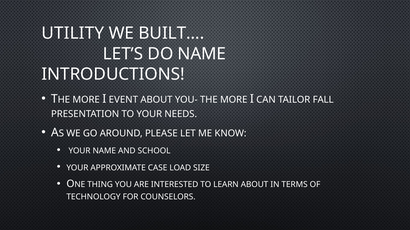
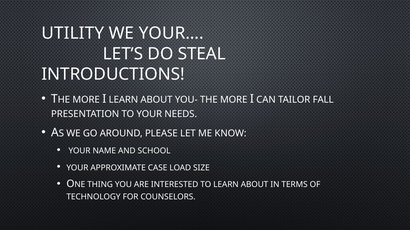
BUILT…: BUILT… -> YOUR… (171, 33)
DO NAME: NAME -> STEAL (202, 54)
I EVENT: EVENT -> LEARN (123, 100)
